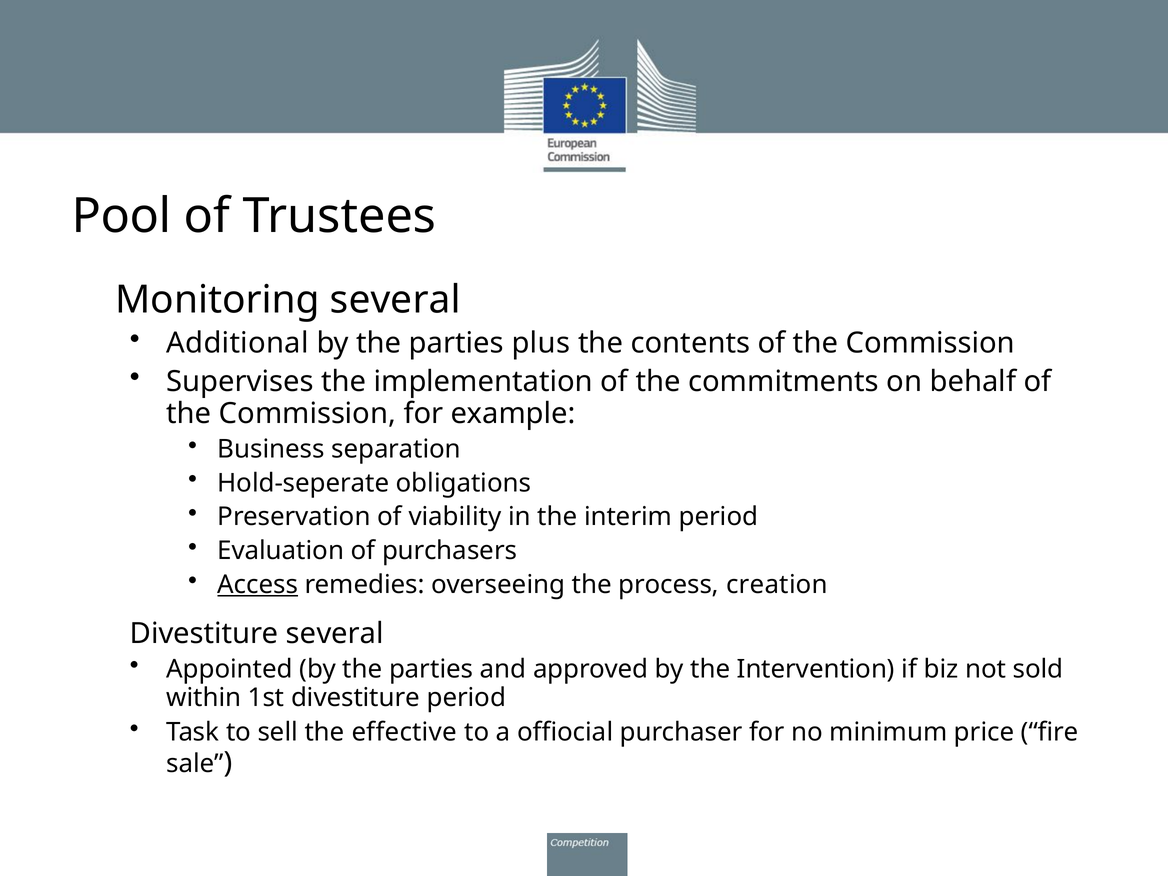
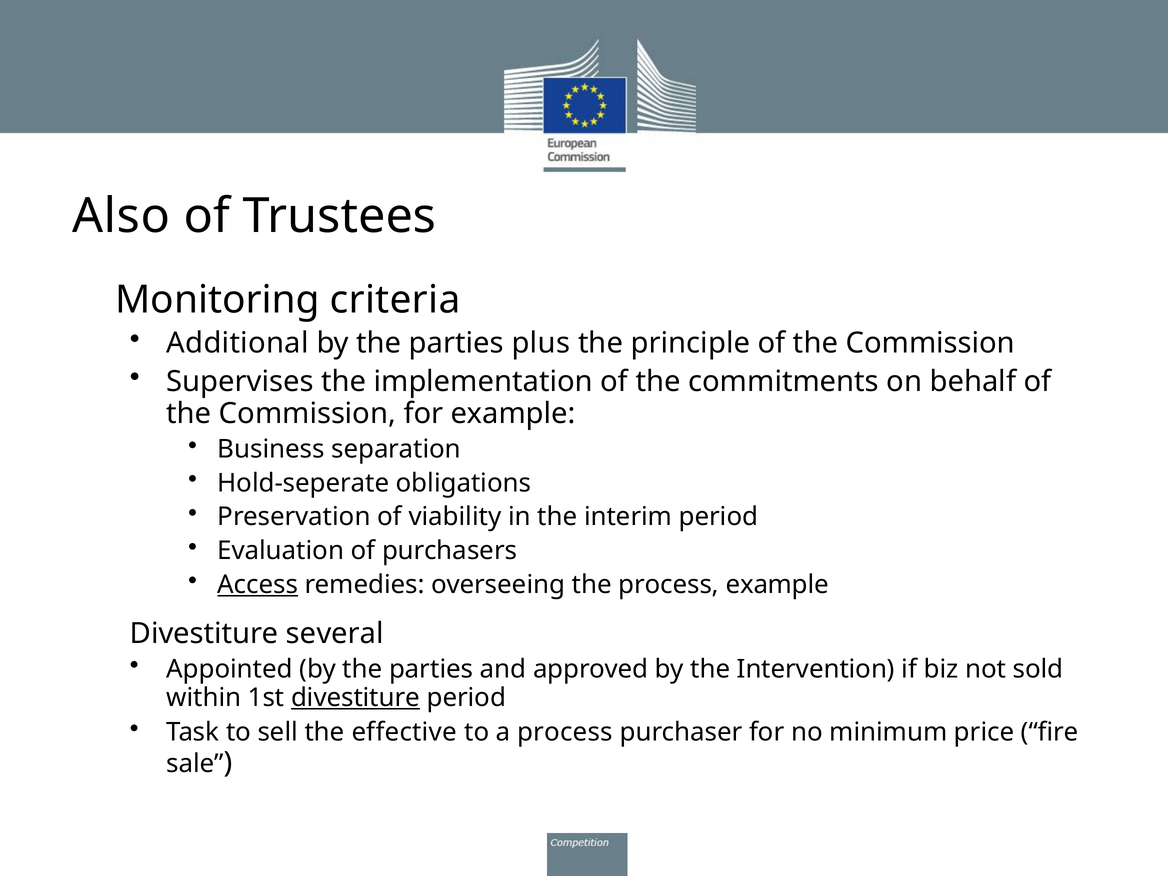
Pool: Pool -> Also (121, 216)
Monitoring several: several -> criteria (395, 300)
contents: contents -> principle (690, 343)
process creation: creation -> example (777, 585)
divestiture underline: none -> present (356, 698)
a offiocial: offiocial -> process (565, 732)
